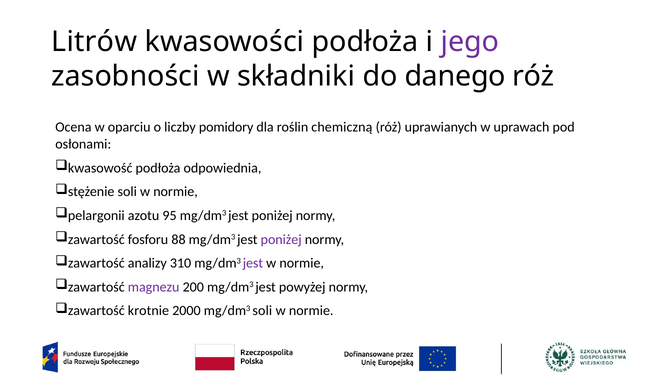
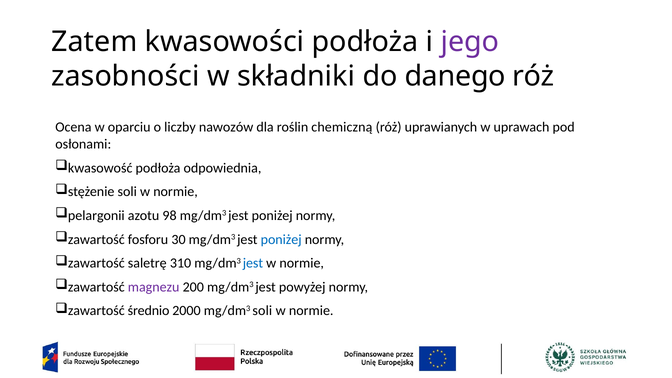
Litrów: Litrów -> Zatem (94, 42)
pomidory: pomidory -> nawozów (226, 127)
95: 95 -> 98 (170, 216)
88: 88 -> 30 (179, 239)
poniżej colour: purple -> blue (281, 239)
analizy: analizy -> saletrę (147, 263)
jest colour: purple -> blue (253, 263)
krotnie: krotnie -> średnio (149, 311)
